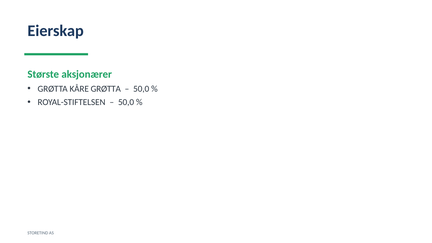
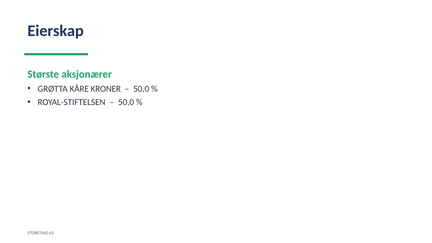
KÅRE GRØTTA: GRØTTA -> KRONER (106, 89)
